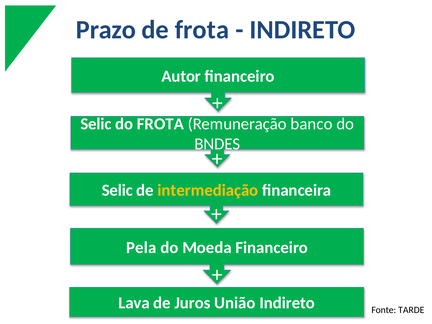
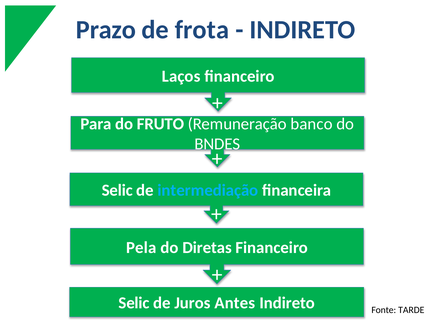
Autor: Autor -> Laços (181, 76)
Selic: Selic -> Para (96, 124)
do FROTA: FROTA -> FRUTO (161, 124)
intermediação colour: yellow -> light blue (208, 190)
Moeda: Moeda -> Diretas (207, 247)
Lava: Lava -> Selic (134, 303)
União: União -> Antes (235, 303)
